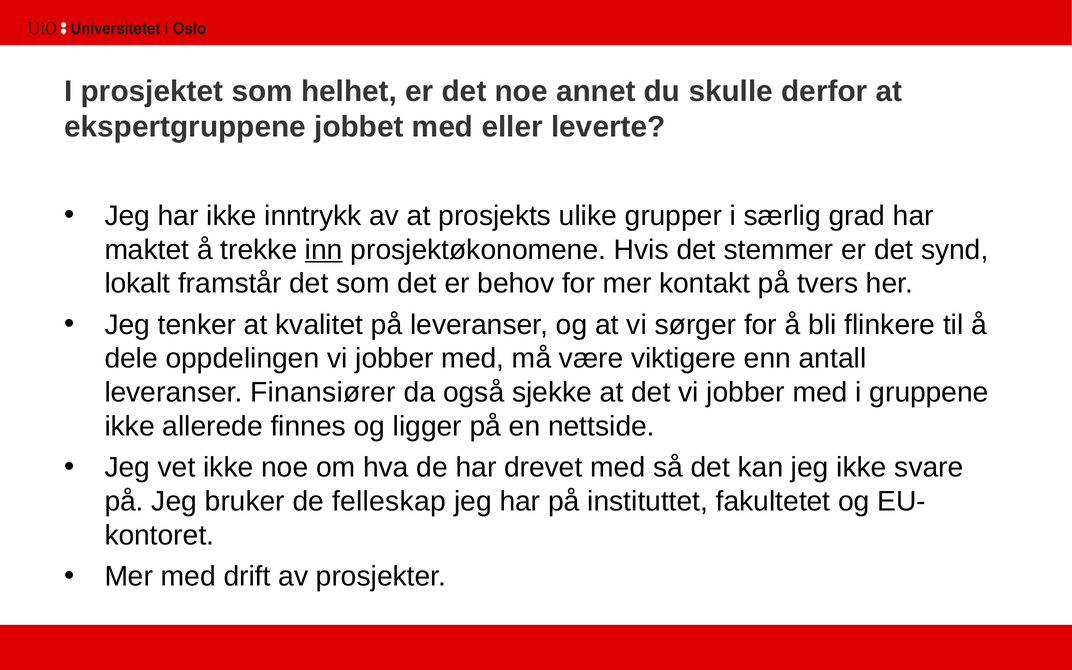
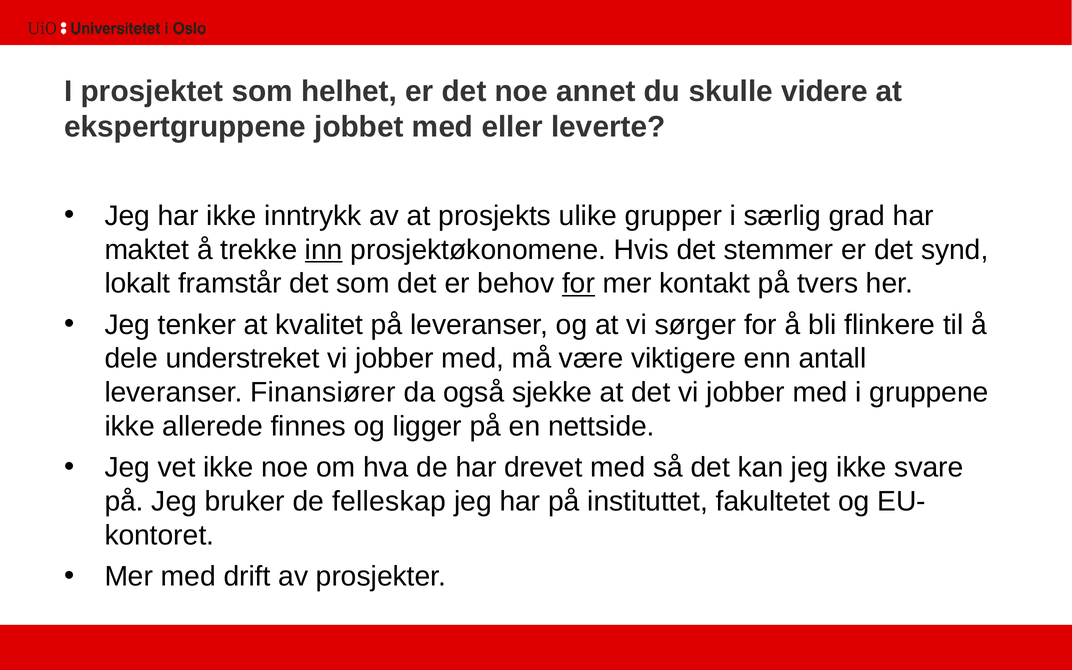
derfor: derfor -> videre (824, 91)
for underline: none -> present (579, 284)
oppdelingen: oppdelingen -> understreket (243, 359)
